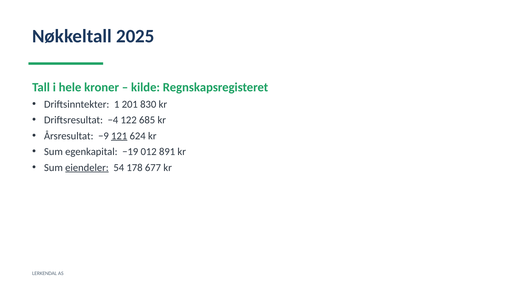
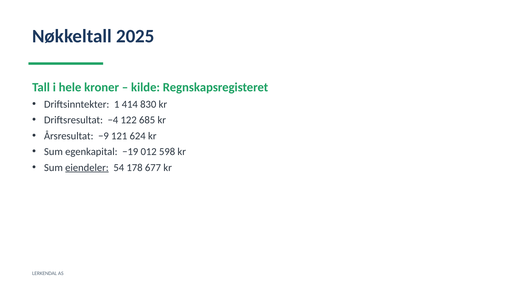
201: 201 -> 414 (130, 104)
121 underline: present -> none (119, 136)
891: 891 -> 598 (167, 152)
